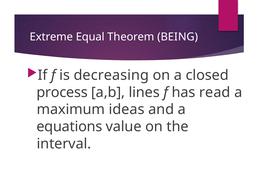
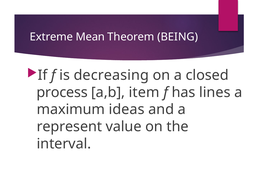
Equal: Equal -> Mean (90, 37)
lines: lines -> item (144, 93)
read: read -> lines (215, 93)
equations: equations -> represent (69, 127)
